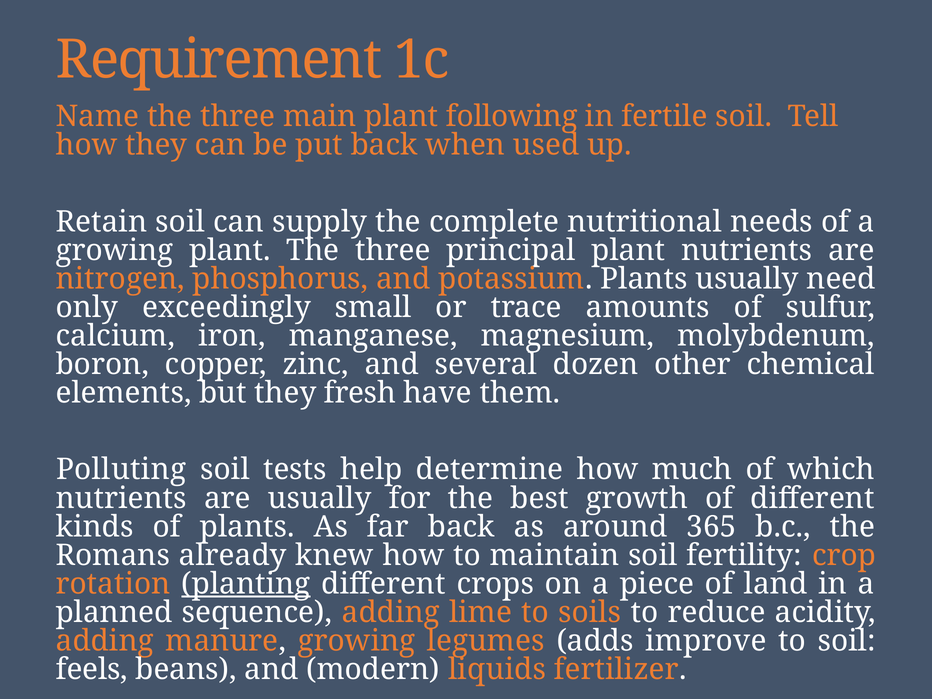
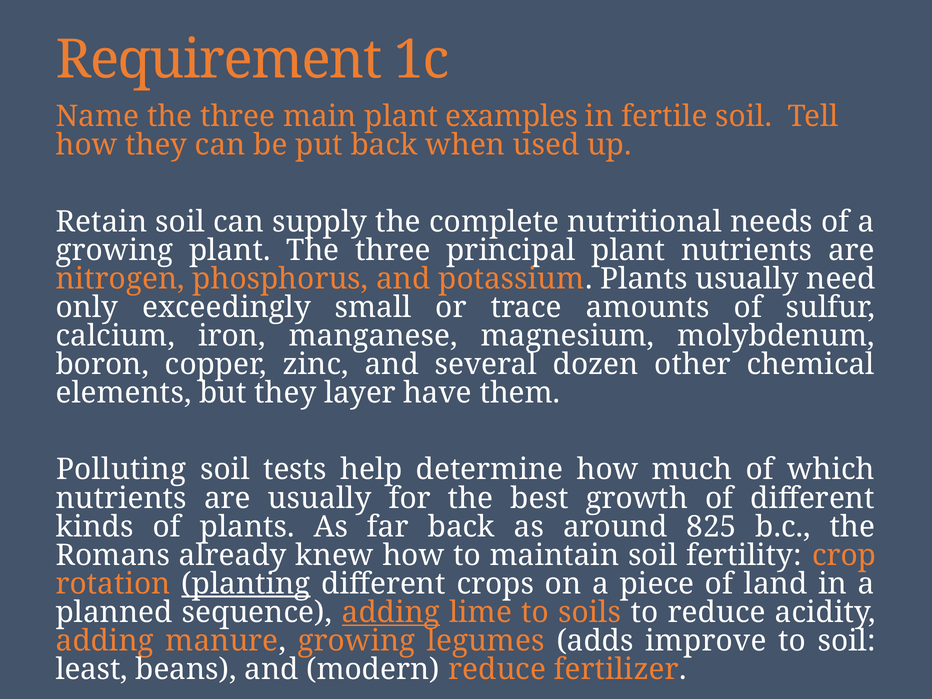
following: following -> examples (512, 117)
fresh: fresh -> layer (360, 393)
365: 365 -> 825 (711, 527)
adding underline: none -> present (391, 612)
feels: feels -> least (92, 669)
modern liquids: liquids -> reduce (497, 669)
